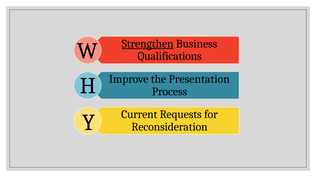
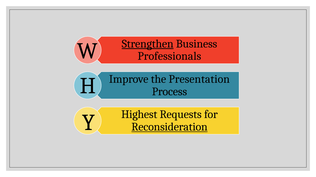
Qualifications: Qualifications -> Professionals (169, 56)
Current: Current -> Highest (139, 115)
Reconsideration underline: none -> present (169, 127)
